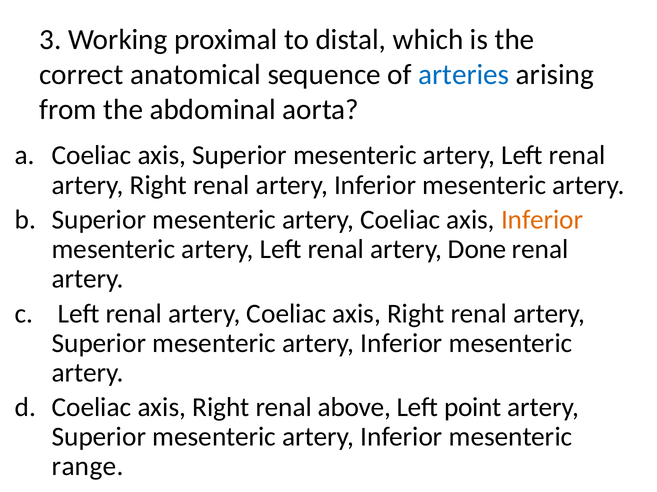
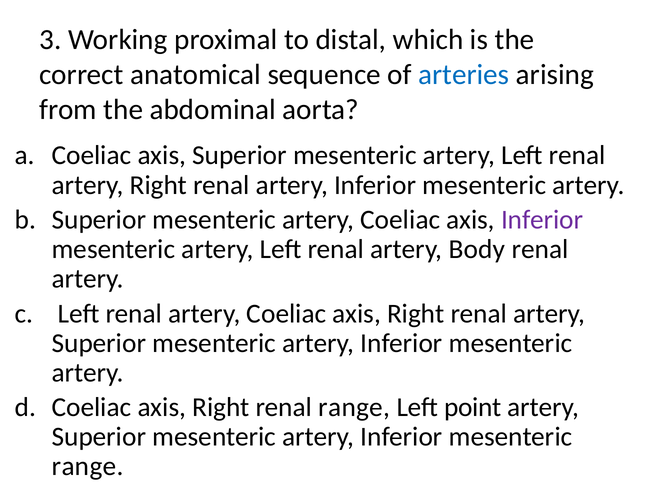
Inferior colour: orange -> purple (542, 220)
Done: Done -> Body (477, 250)
renal above: above -> range (354, 408)
